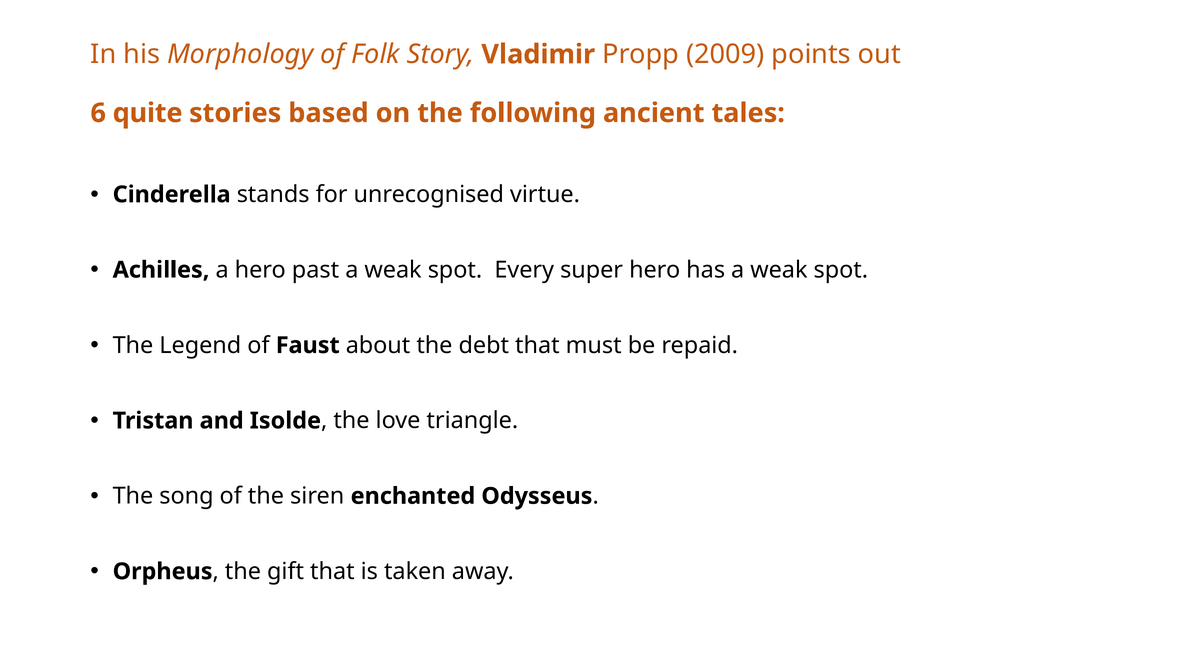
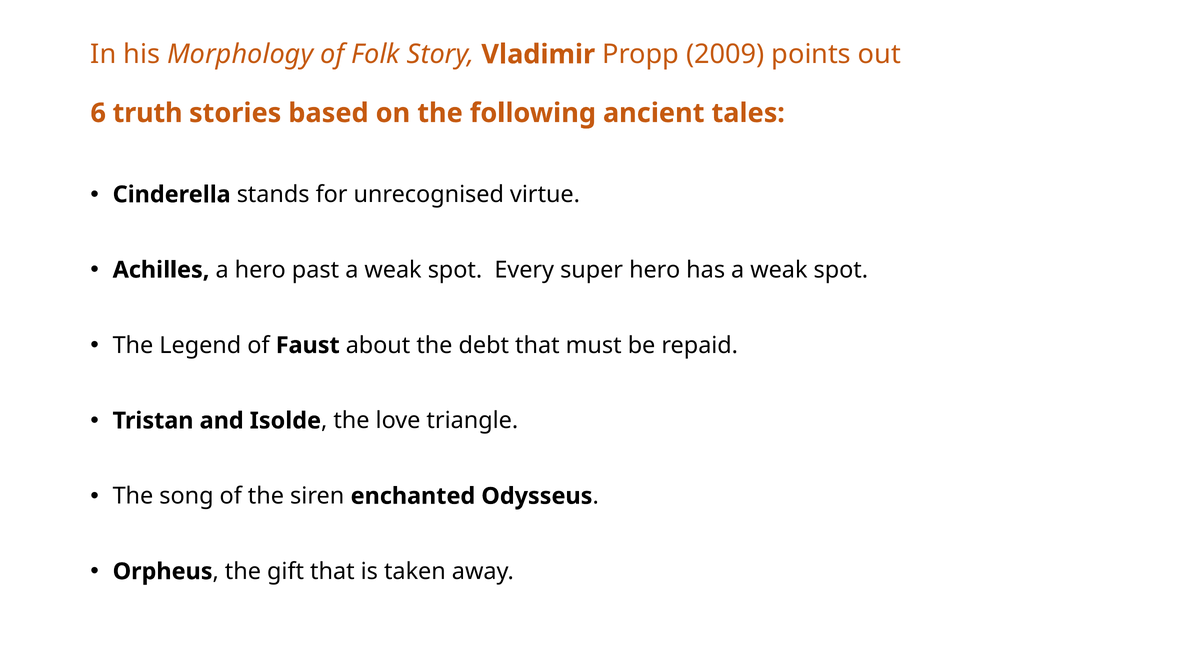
quite: quite -> truth (148, 113)
